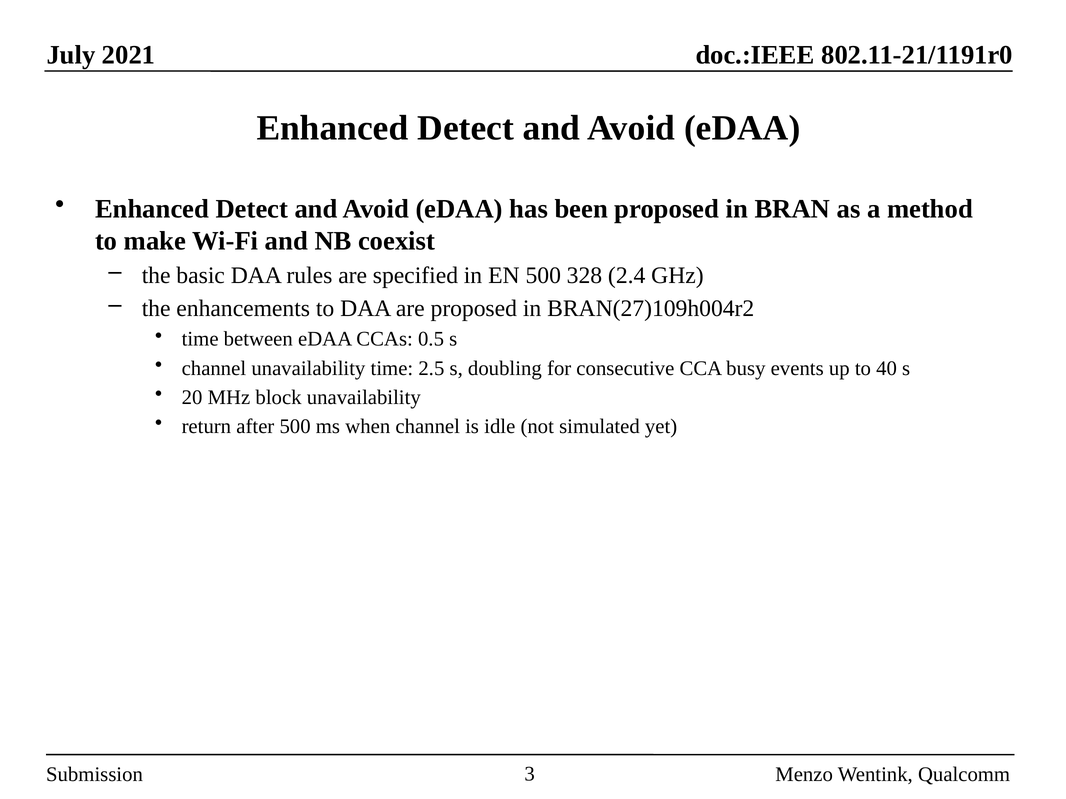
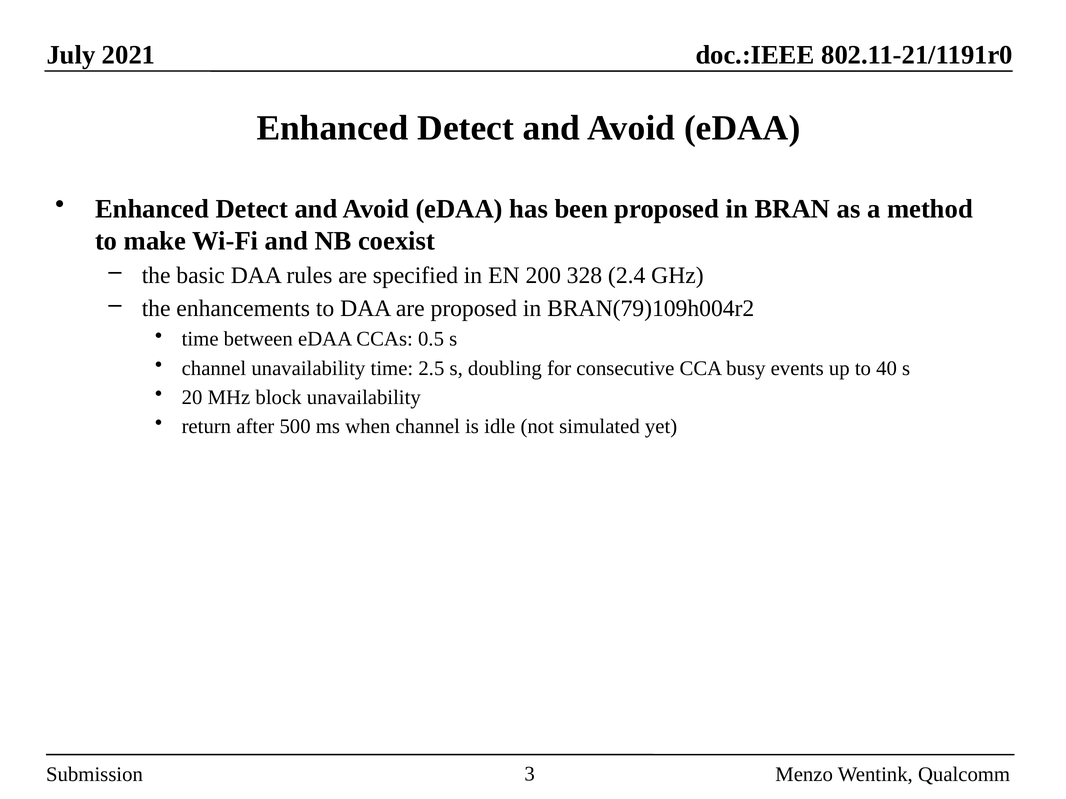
EN 500: 500 -> 200 (543, 276)
BRAN(27)109h004r2: BRAN(27)109h004r2 -> BRAN(79)109h004r2 (651, 309)
